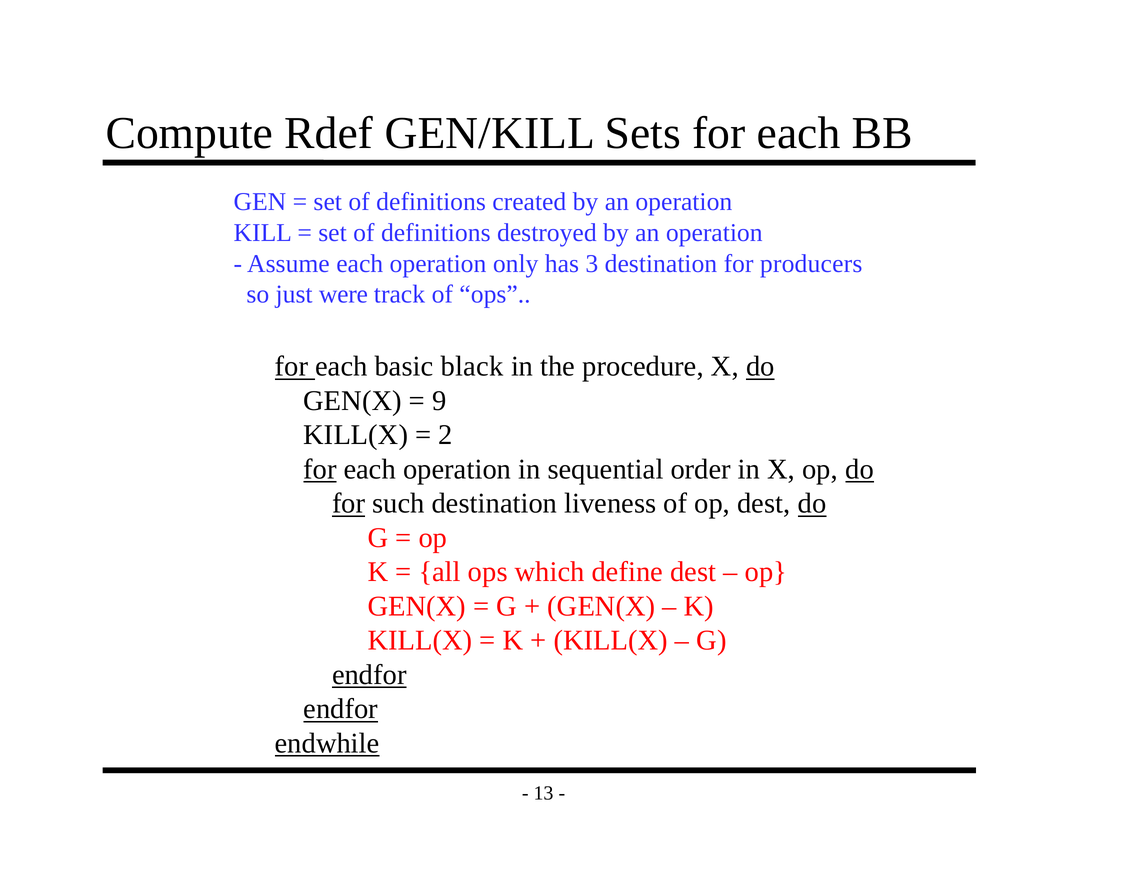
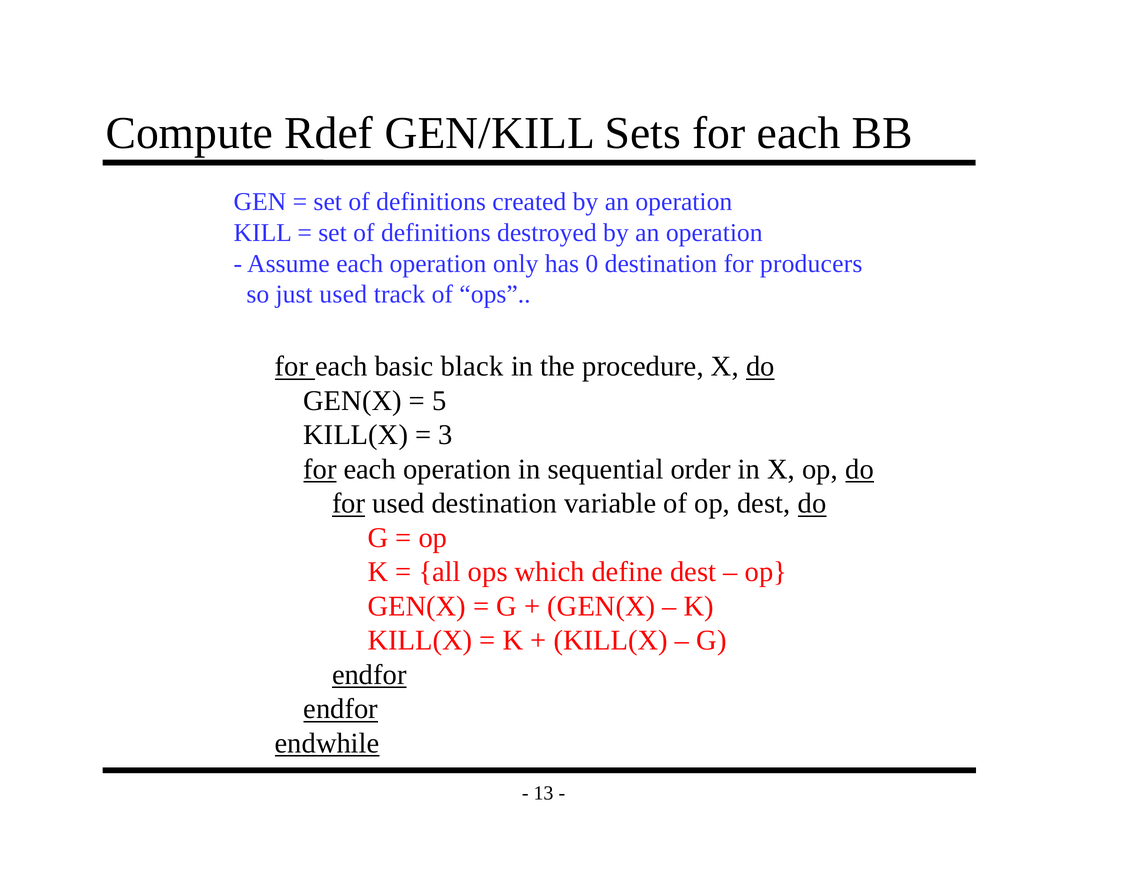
3: 3 -> 0 (592, 264)
just were: were -> used (343, 294)
9: 9 -> 5 (439, 401)
2: 2 -> 3 (445, 435)
for such: such -> used (398, 504)
liveness: liveness -> variable (610, 504)
